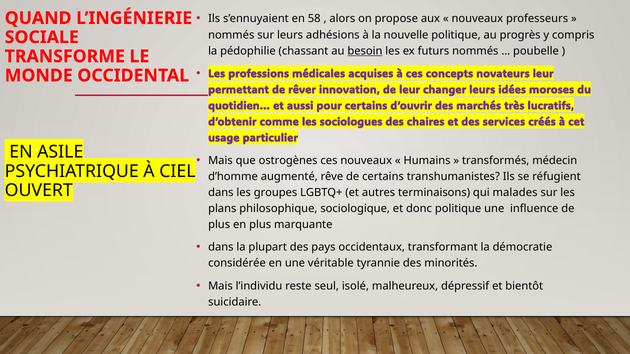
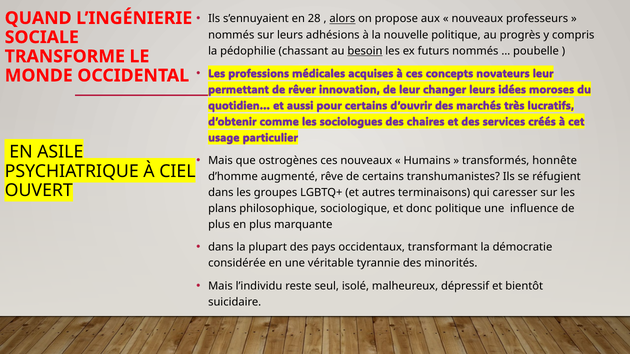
58: 58 -> 28 (314, 19)
alors underline: none -> present (342, 19)
médecin: médecin -> honnête (555, 161)
malades: malades -> caresser (515, 193)
